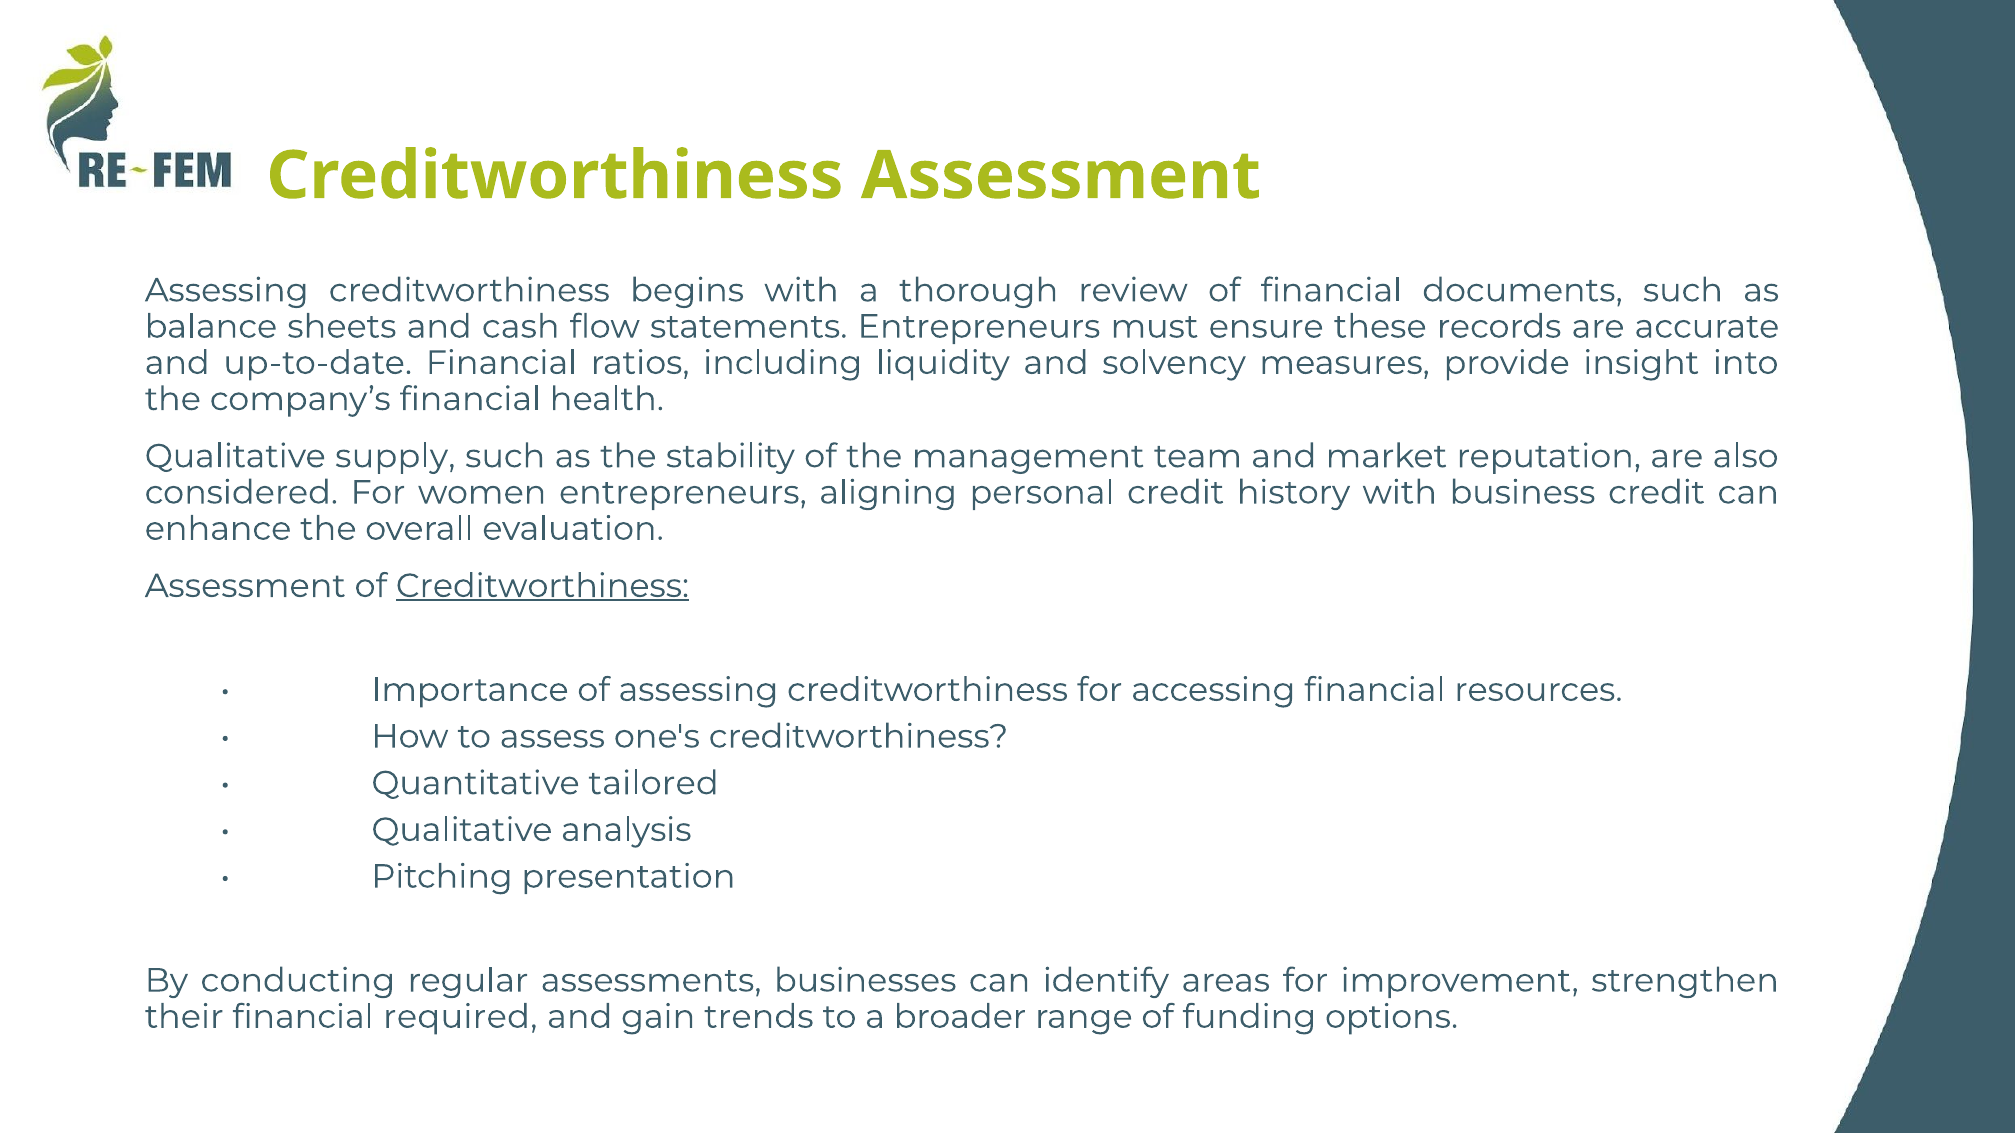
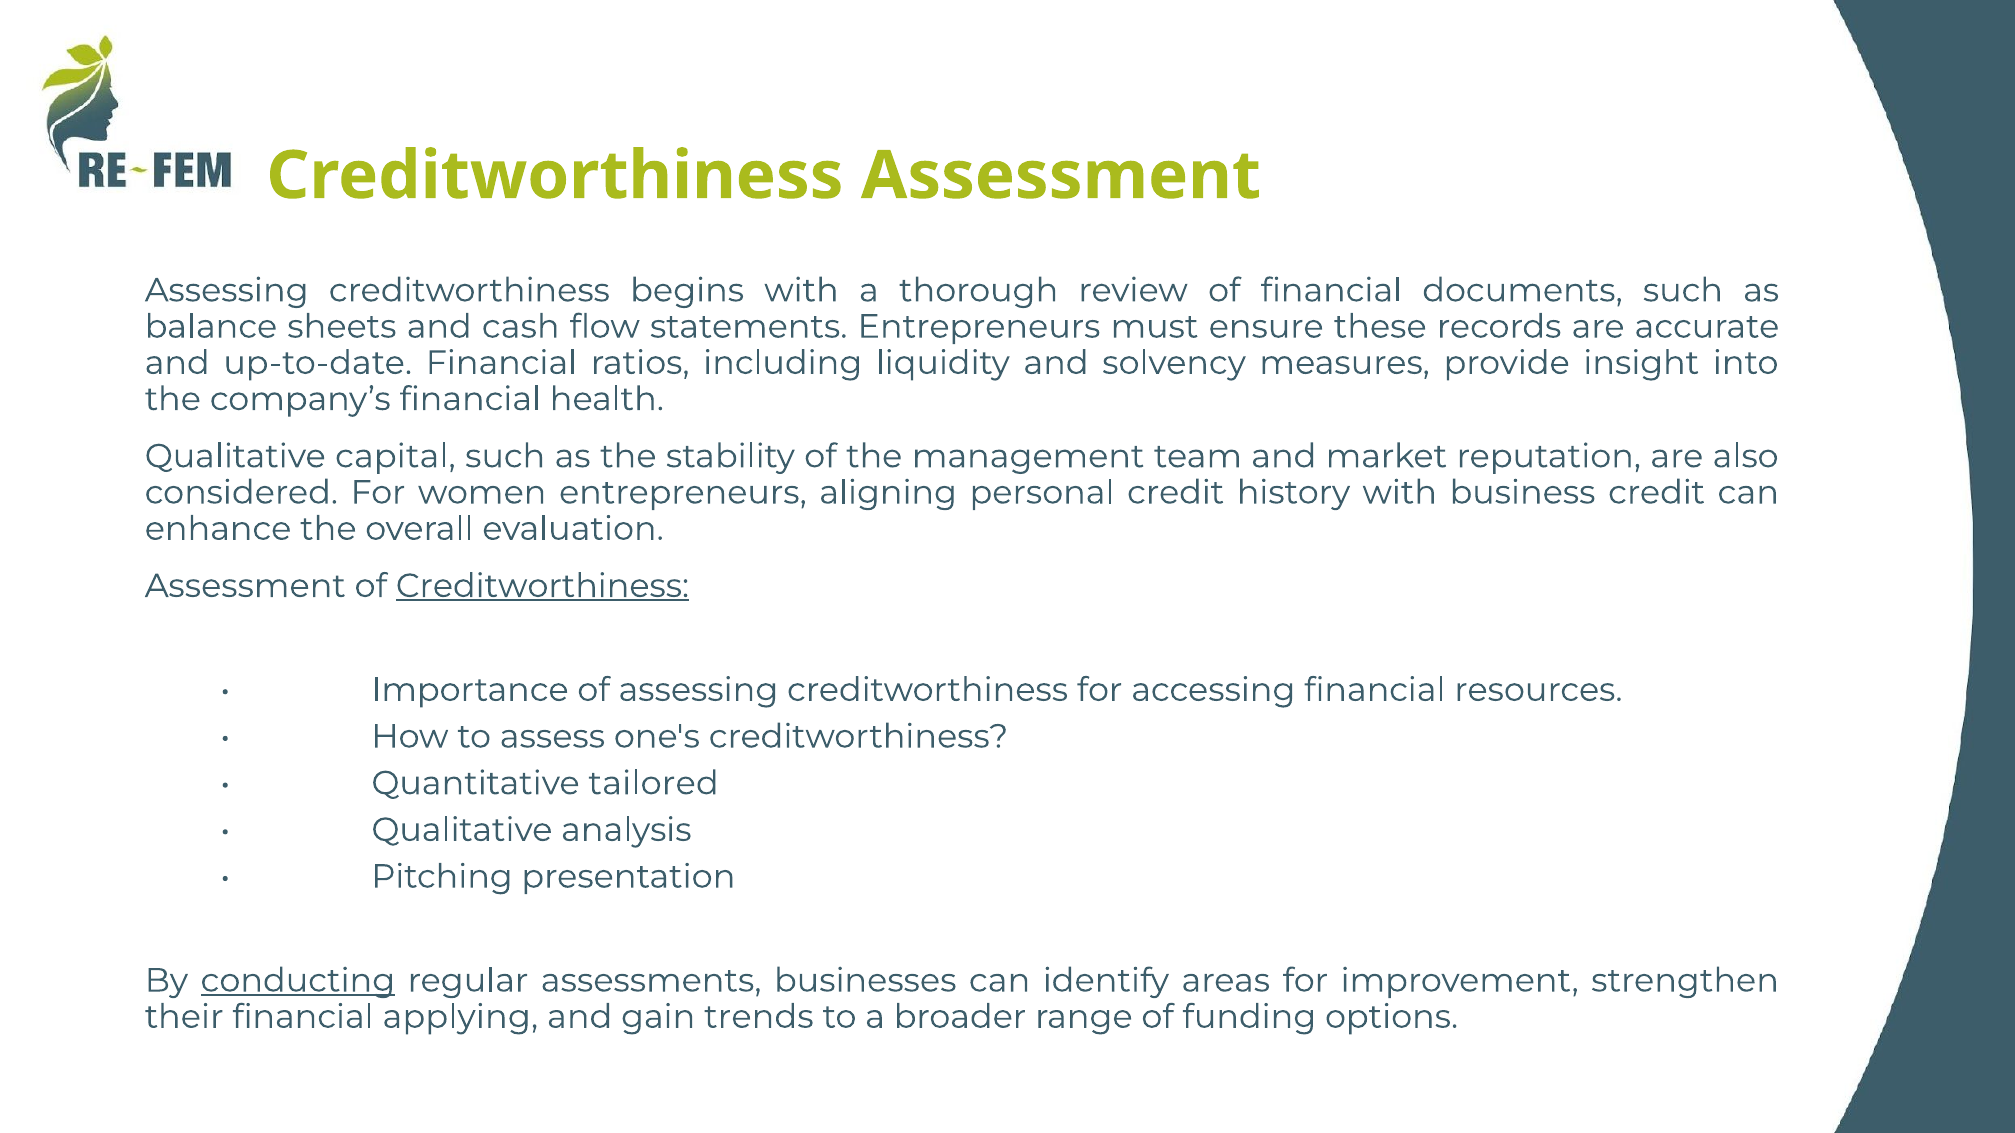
supply: supply -> capital (395, 456)
conducting underline: none -> present (298, 981)
required: required -> applying (460, 1017)
